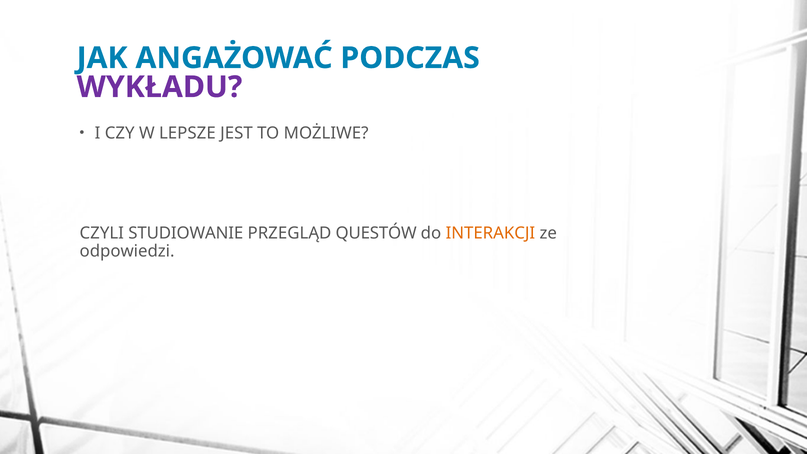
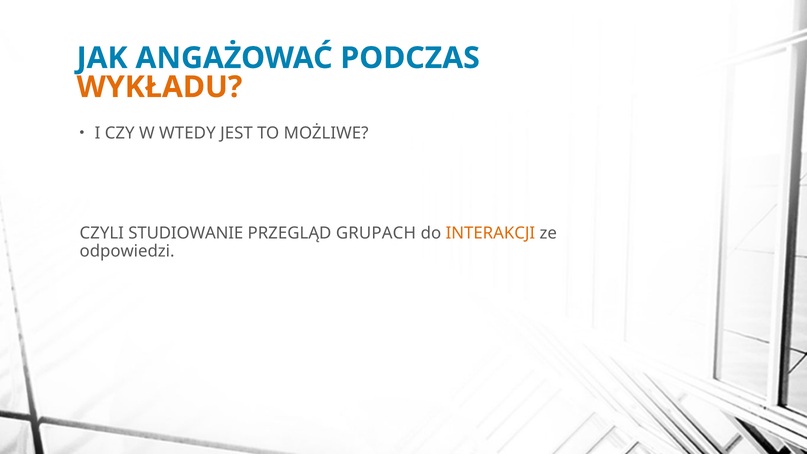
WYKŁADU colour: purple -> orange (159, 87)
LEPSZE: LEPSZE -> WTEDY (187, 133)
QUESTÓW: QUESTÓW -> GRUPACH (376, 233)
